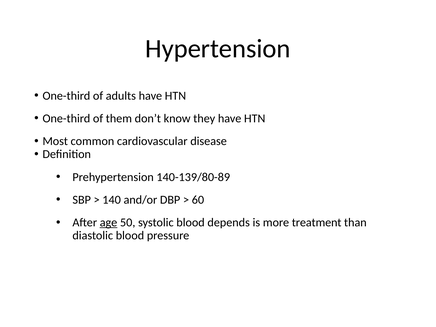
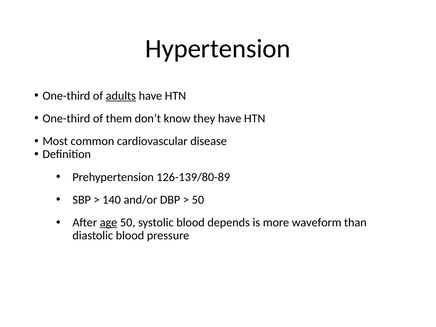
adults underline: none -> present (121, 96)
140-139/80-89: 140-139/80-89 -> 126-139/80-89 (193, 177)
60: 60 -> 50 (198, 200)
treatment: treatment -> waveform (317, 223)
